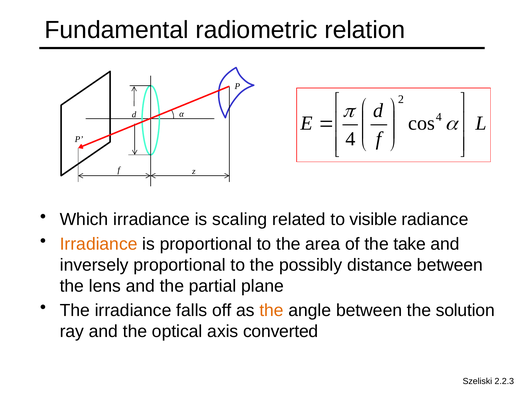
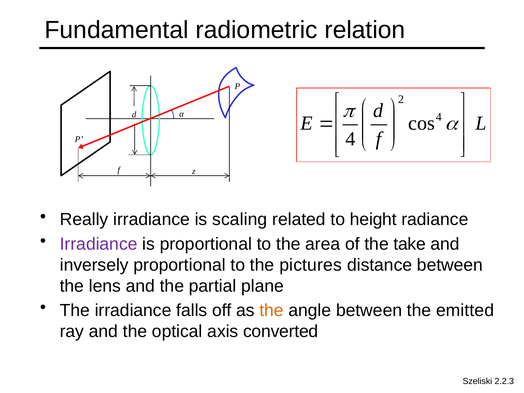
Which: Which -> Really (84, 220)
visible: visible -> height (373, 220)
Irradiance colour: orange -> purple (99, 244)
possibly: possibly -> pictures (311, 265)
solution: solution -> emitted (465, 310)
